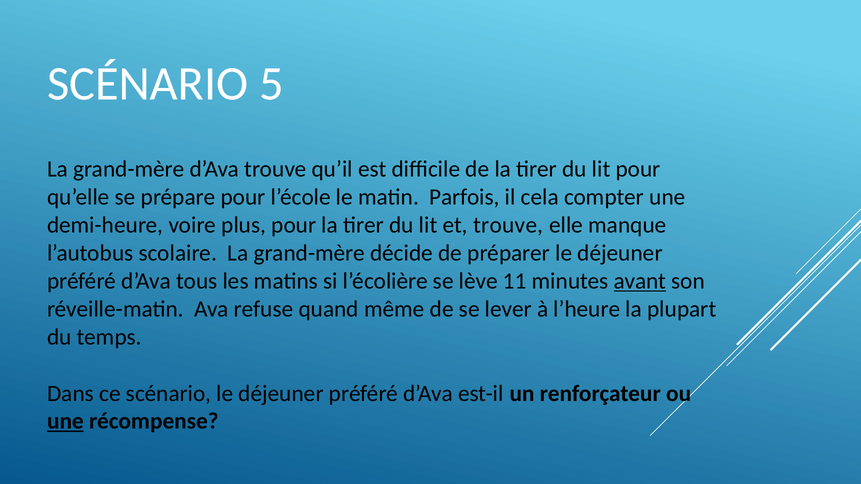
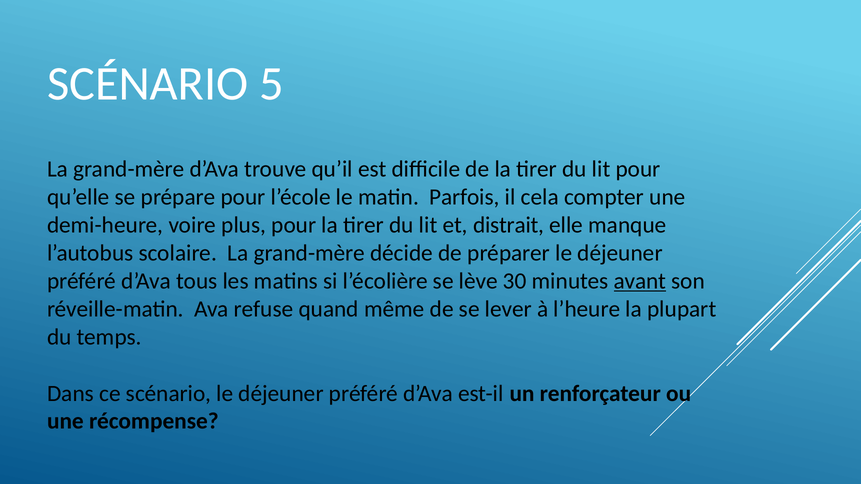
et trouve: trouve -> distrait (509, 225)
11: 11 -> 30 (515, 281)
une underline: present -> none (65, 422)
